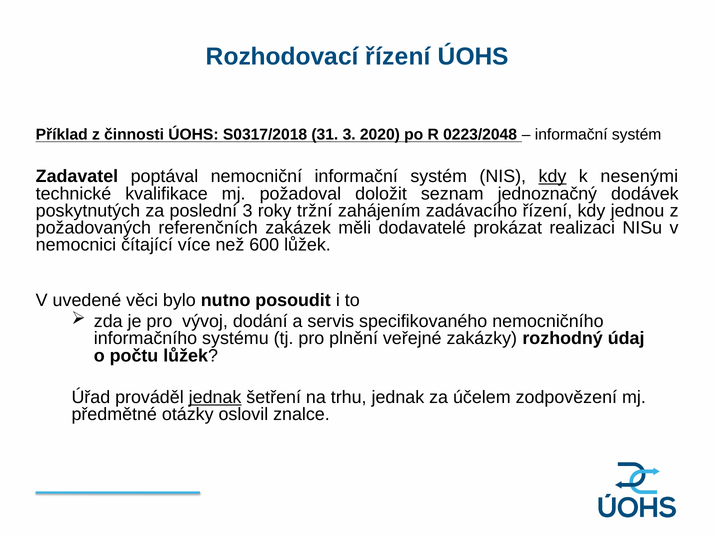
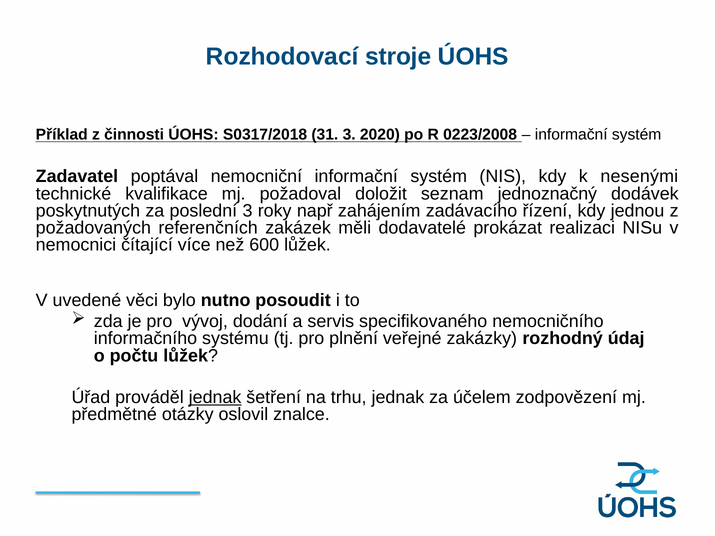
Rozhodovací řízení: řízení -> stroje (398, 57)
0223/2048: 0223/2048 -> 0223/2008 (480, 135)
kdy underline: present -> none (552, 176)
tržní: tržní -> např (315, 211)
